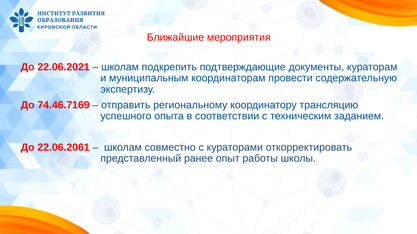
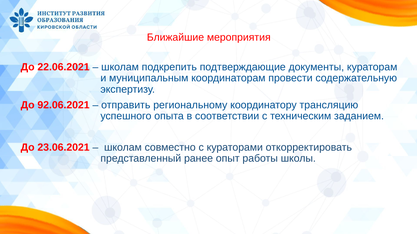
74.46.7169: 74.46.7169 -> 92.06.2021 (64, 105)
22.06.2061: 22.06.2061 -> 23.06.2021 (64, 148)
